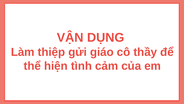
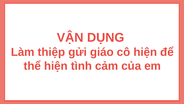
cô thầy: thầy -> hiện (145, 52)
